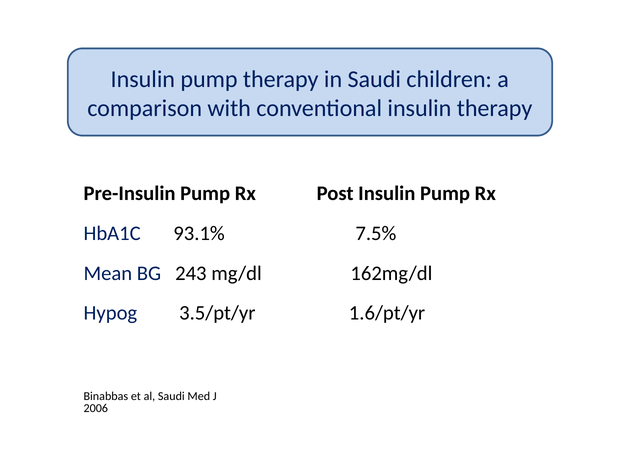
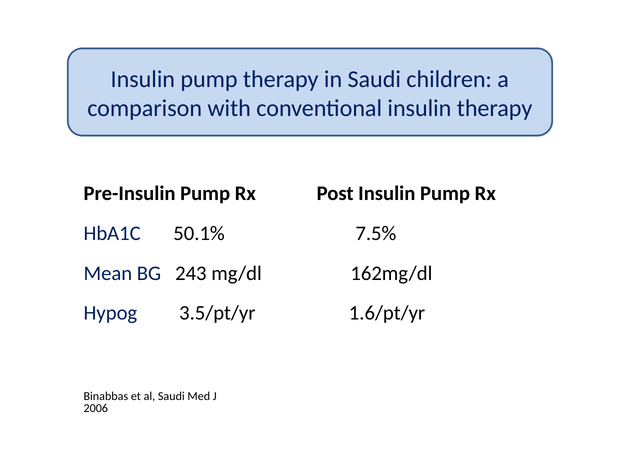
93.1%: 93.1% -> 50.1% (199, 234)
